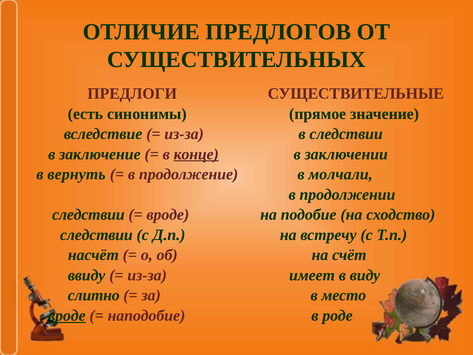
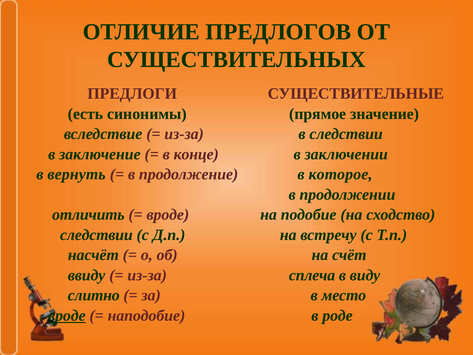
конце underline: present -> none (196, 154)
молчали: молчали -> которое (340, 174)
следствии: следствии -> отличить (88, 215)
имеет: имеет -> сплеча (312, 275)
